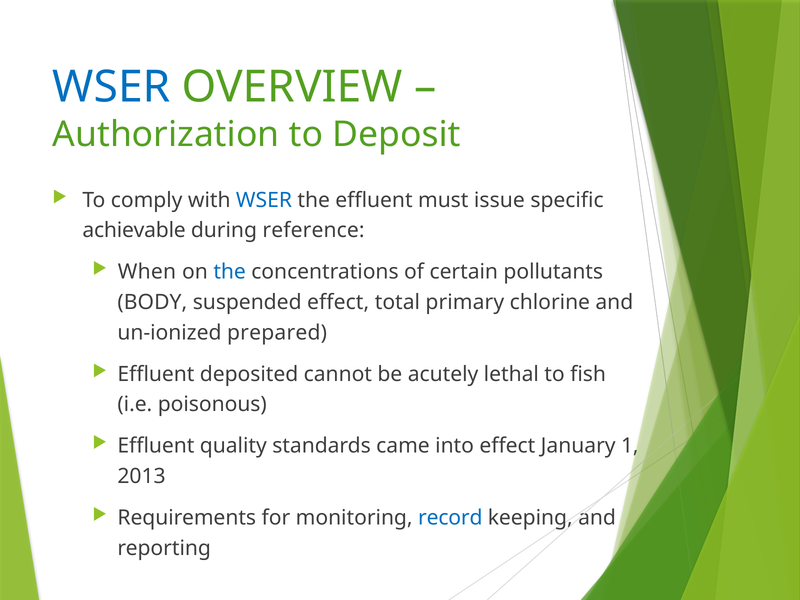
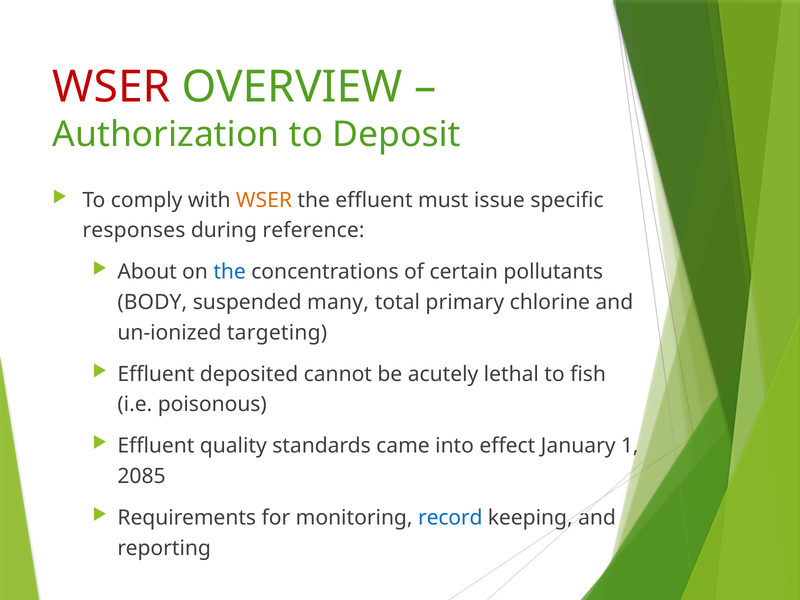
WSER colour: blue -> red (111, 87)
WSER colour: blue -> orange (264, 200)
achievable: achievable -> responses (134, 230)
When: When -> About (147, 272)
suspended effect: effect -> many (338, 302)
prepared: prepared -> targeting (277, 333)
2013: 2013 -> 2085 (142, 476)
